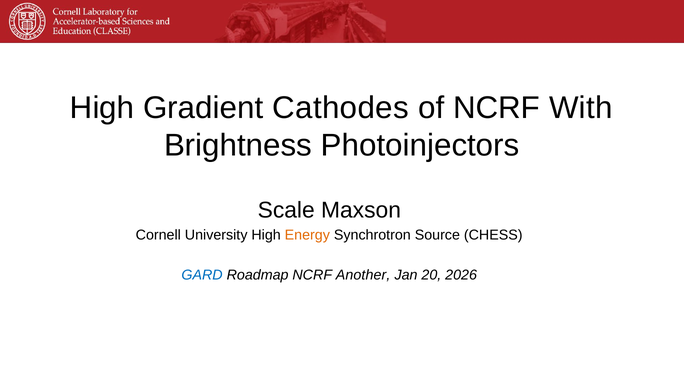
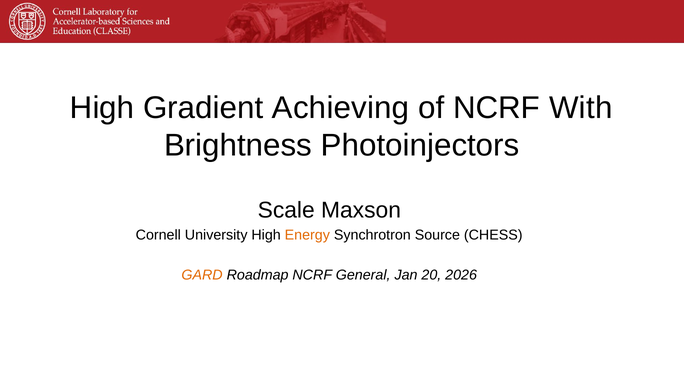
Cathodes: Cathodes -> Achieving (341, 108)
GARD colour: blue -> orange (202, 275)
Another: Another -> General (363, 275)
